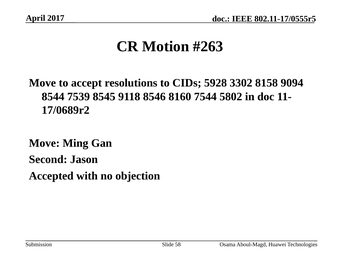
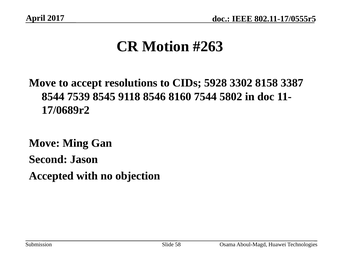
9094: 9094 -> 3387 (292, 83)
